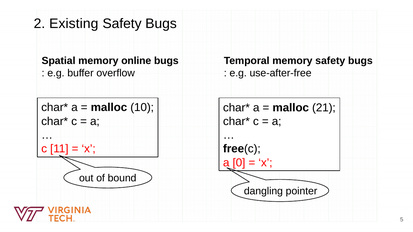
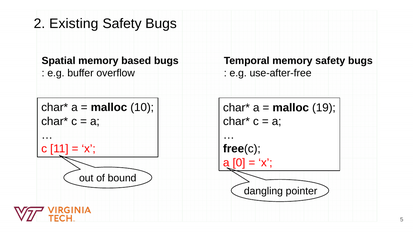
online: online -> based (136, 61)
21: 21 -> 19 (324, 108)
